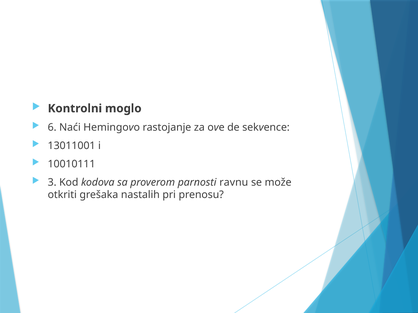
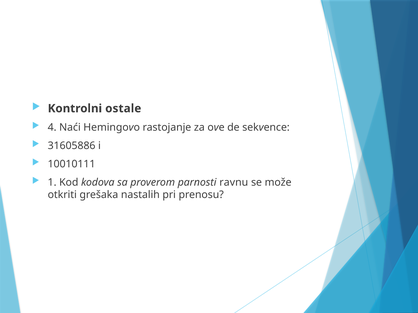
moglo: moglo -> ostale (123, 109)
6: 6 -> 4 (52, 128)
13011001: 13011001 -> 31605886 (72, 146)
3: 3 -> 1 (52, 183)
